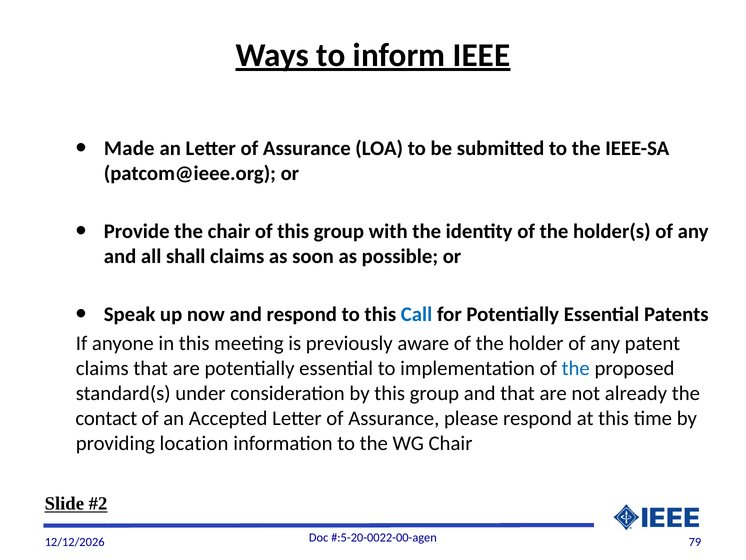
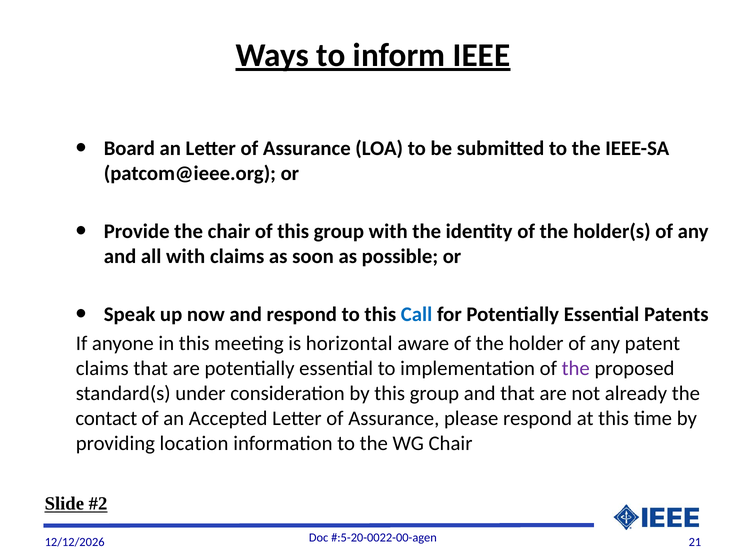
Made: Made -> Board (129, 148)
all shall: shall -> with (186, 256)
previously: previously -> horizontal (349, 343)
the colour: blue -> purple (576, 368)
79: 79 -> 21 (695, 542)
